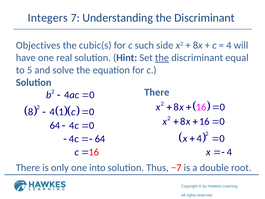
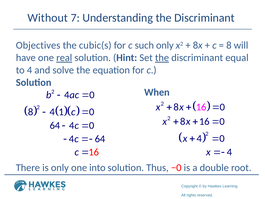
Integers: Integers -> Without (48, 18)
such side: side -> only (165, 45)
4: 4 -> 8 (229, 45)
real underline: none -> present (64, 58)
to 5: 5 -> 4 (30, 70)
There: There -> When (157, 92)
−7: −7 -> −0 (176, 167)
